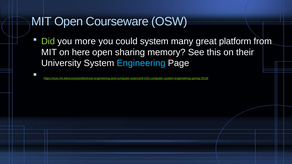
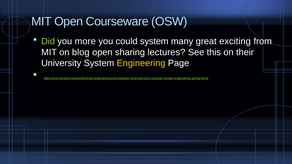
platform: platform -> exciting (235, 41)
here: here -> blog (81, 52)
memory: memory -> lectures (166, 52)
Engineering colour: light blue -> yellow (141, 63)
